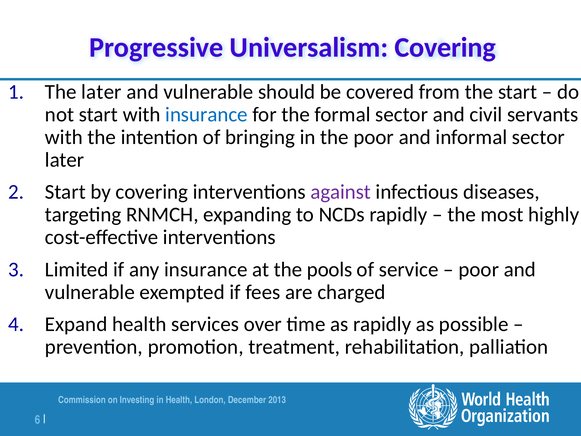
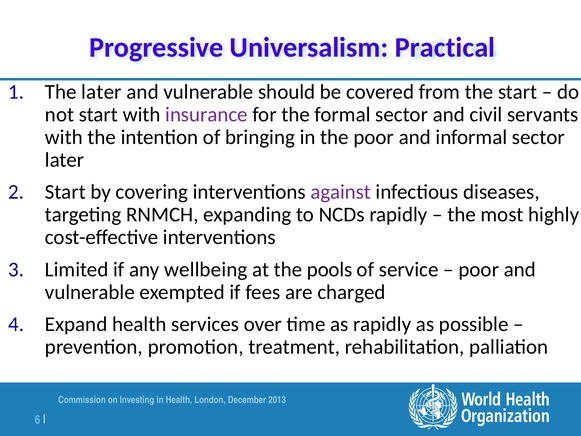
Universalism Covering: Covering -> Practical (445, 47)
insurance colour: blue -> purple (206, 115)
any insurance: insurance -> wellbeing (206, 269)
